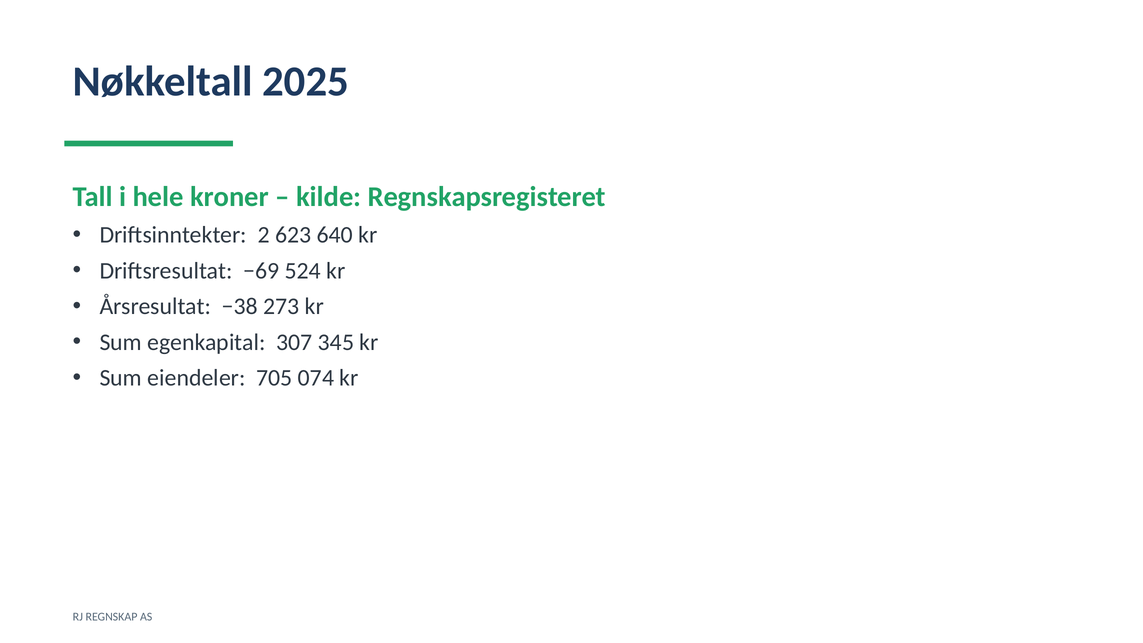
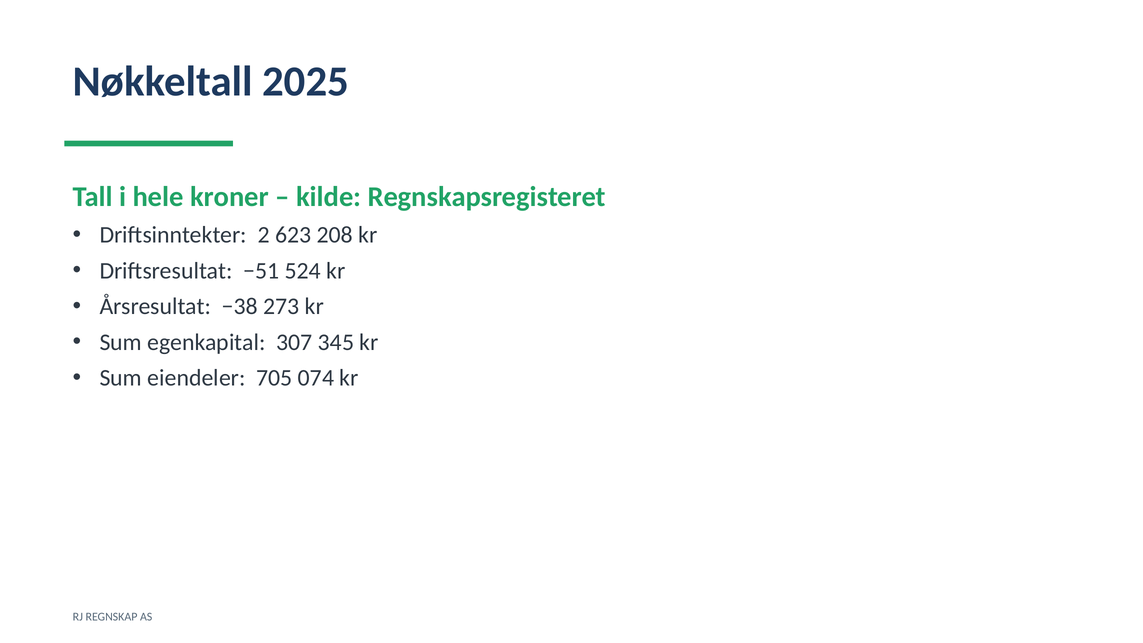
640: 640 -> 208 (335, 235)
−69: −69 -> −51 (261, 271)
